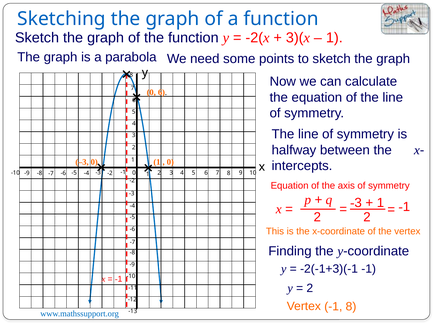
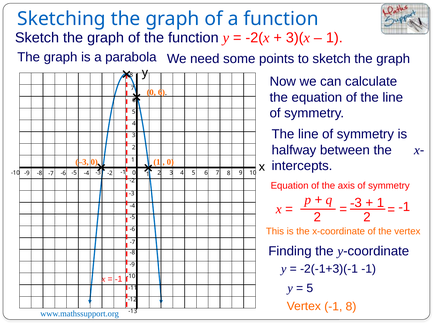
2: 2 -> 5 (310, 289)
